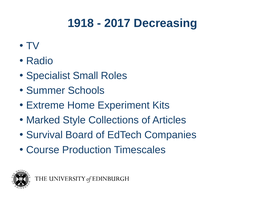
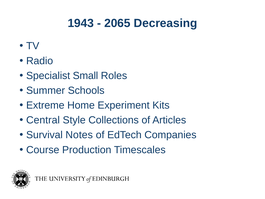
1918: 1918 -> 1943 (81, 23)
2017: 2017 -> 2065 (117, 23)
Marked: Marked -> Central (43, 120)
Board: Board -> Notes (79, 135)
